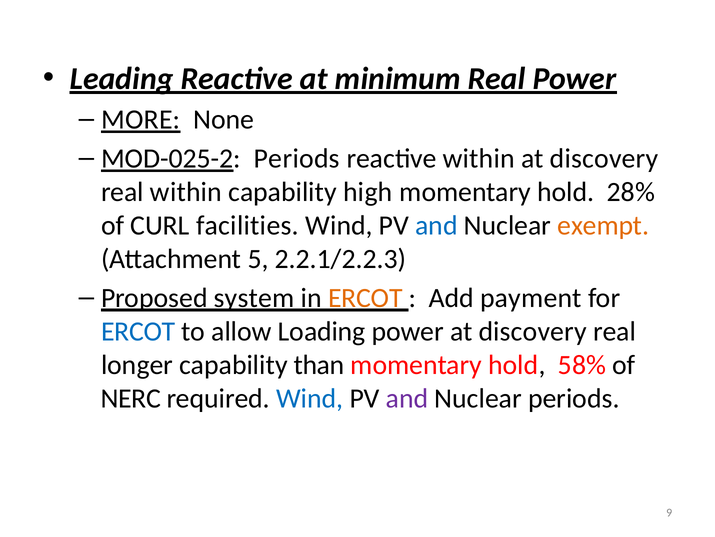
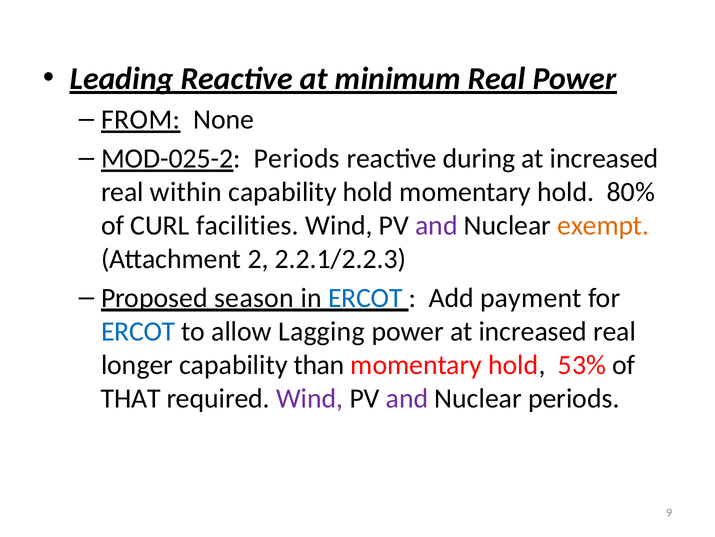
MORE: MORE -> FROM (141, 120)
reactive within: within -> during (479, 159)
discovery: discovery -> increased (604, 159)
capability high: high -> hold (368, 192)
28%: 28% -> 80% (631, 192)
and colour: blue -> purple (436, 225)
5: 5 -> 2 (258, 259)
system: system -> season (254, 298)
ERCOT colour: orange -> blue (365, 298)
Loading: Loading -> Lagging (321, 331)
power at discovery: discovery -> increased (533, 331)
58%: 58% -> 53% (582, 364)
NERC: NERC -> THAT (131, 398)
Wind colour: blue -> purple (310, 398)
